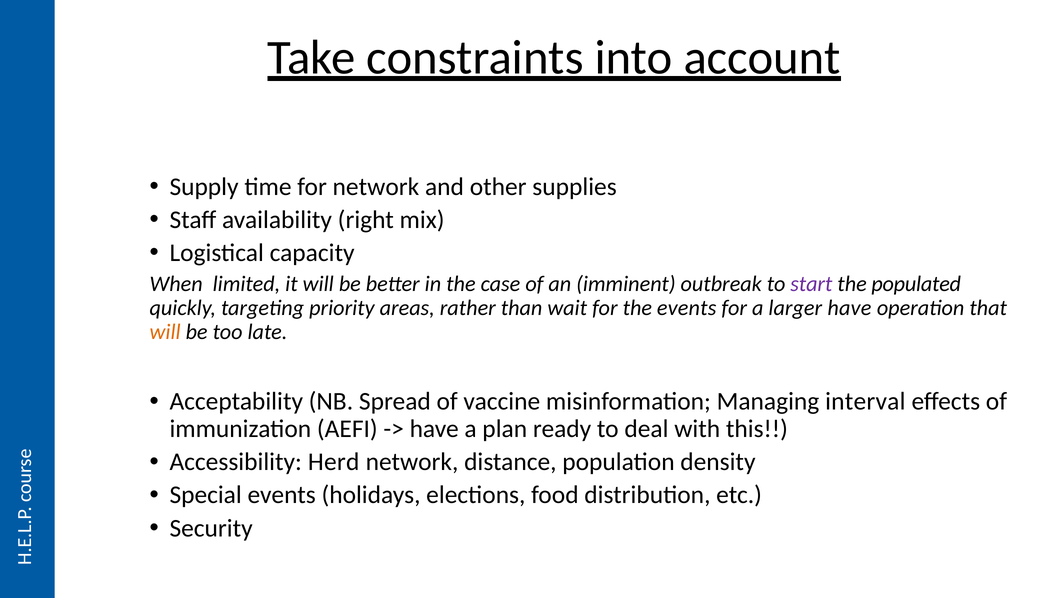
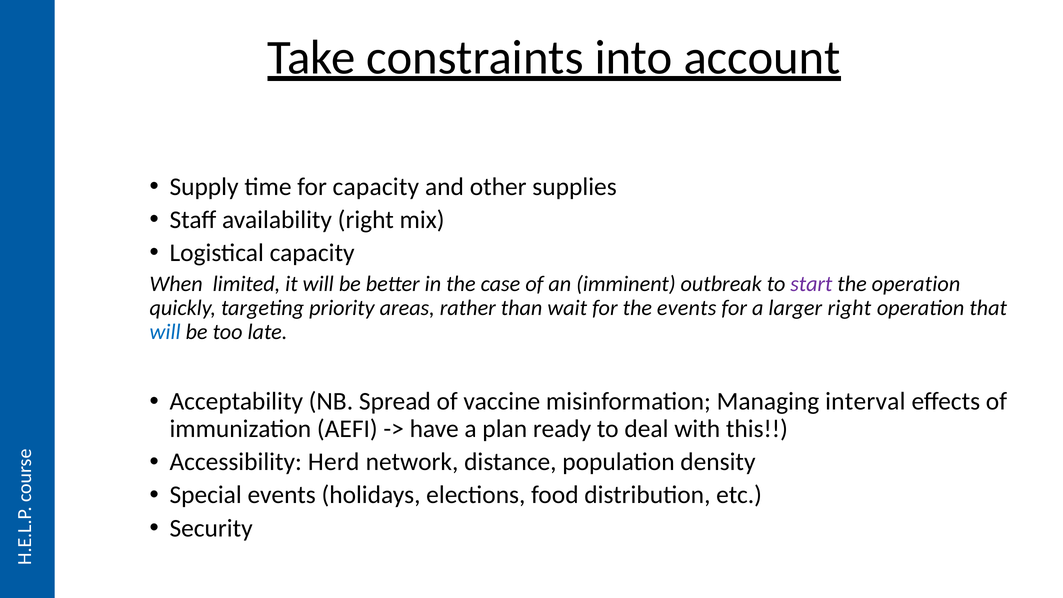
for network: network -> capacity (376, 187)
the populated: populated -> operation (916, 284)
larger have: have -> right (849, 308)
will colour: orange -> blue (165, 332)
